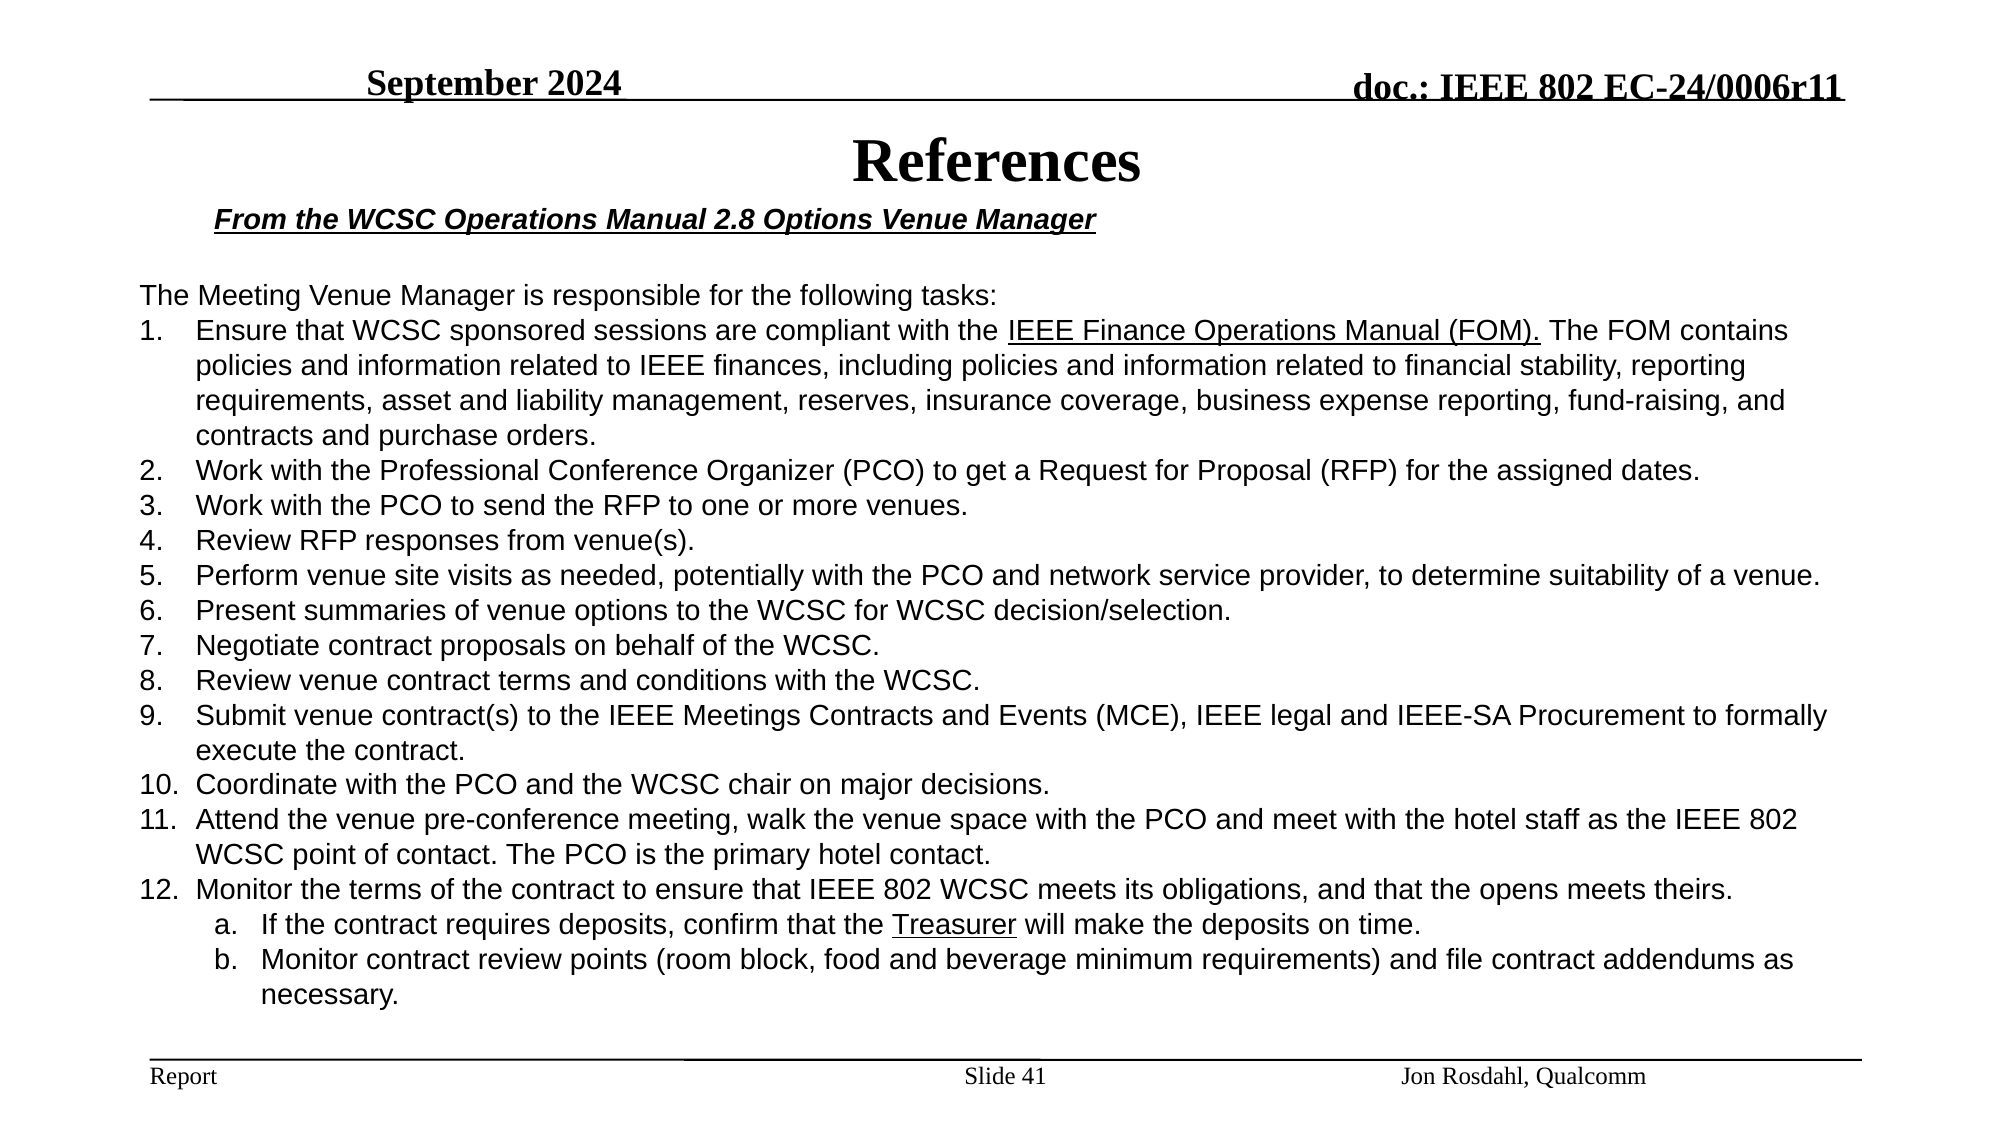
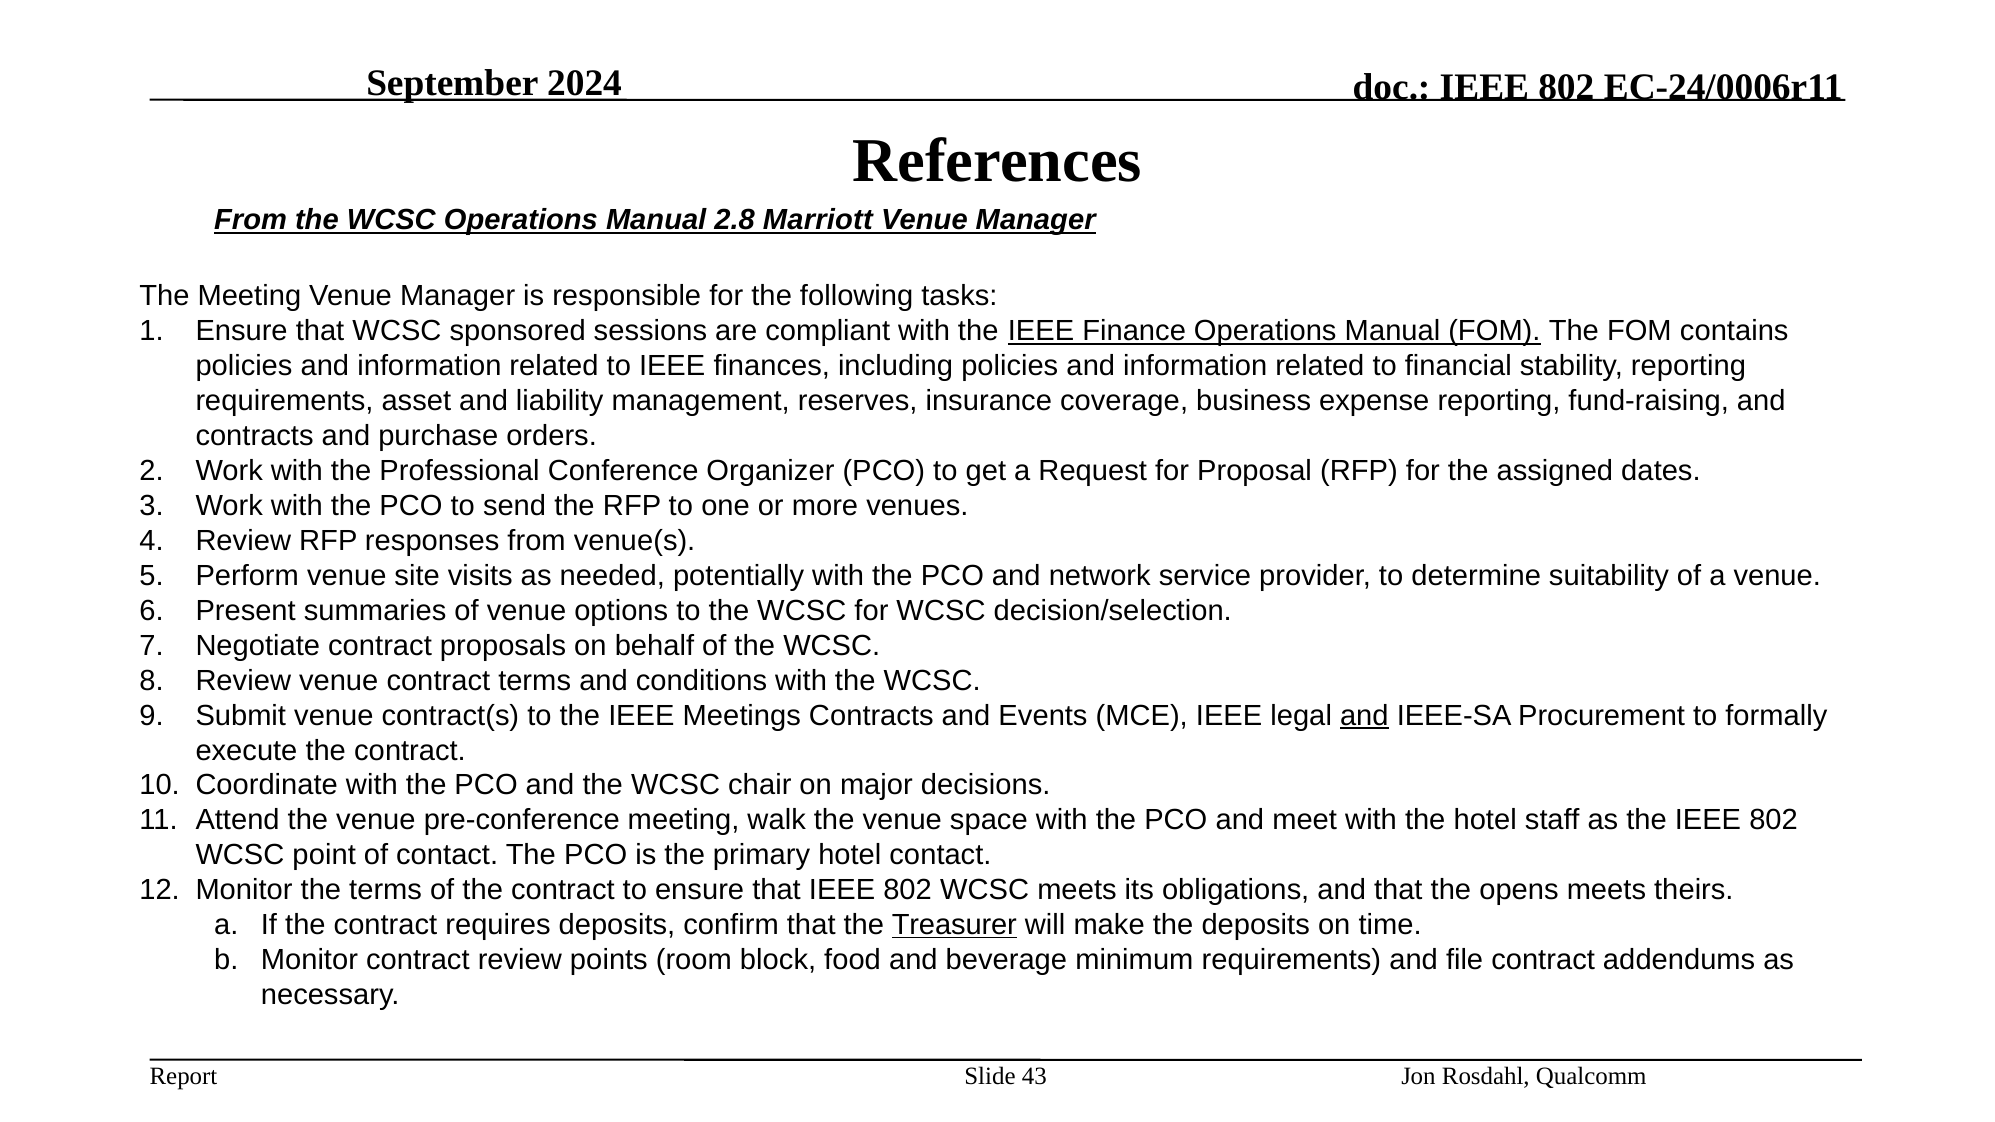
2.8 Options: Options -> Marriott (818, 220)
and underline: none -> present (1364, 716)
41: 41 -> 43 (1034, 1076)
